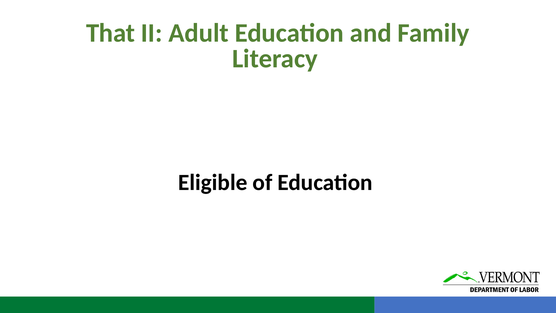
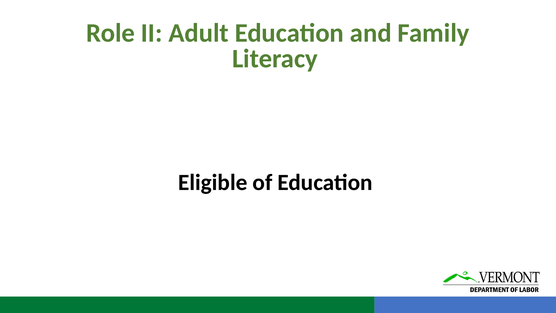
That: That -> Role (111, 33)
